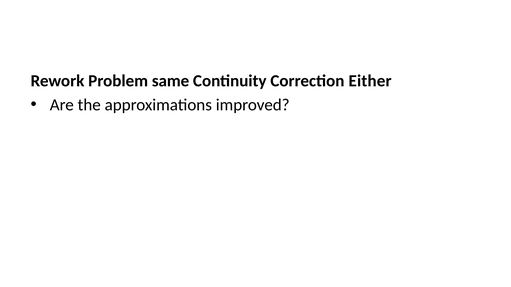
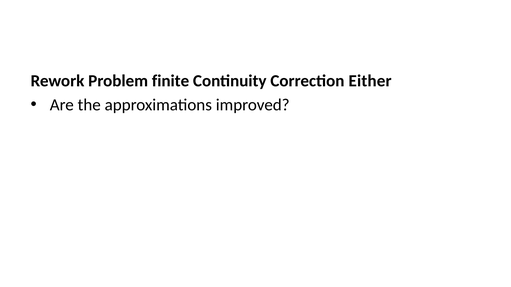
same: same -> finite (171, 81)
